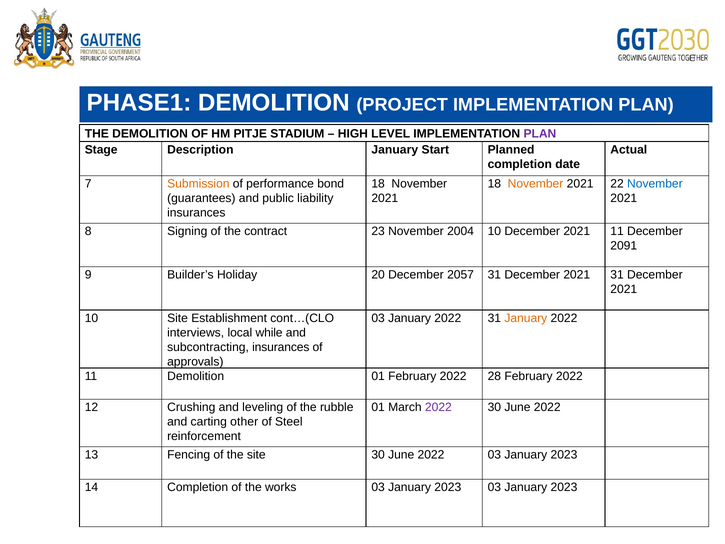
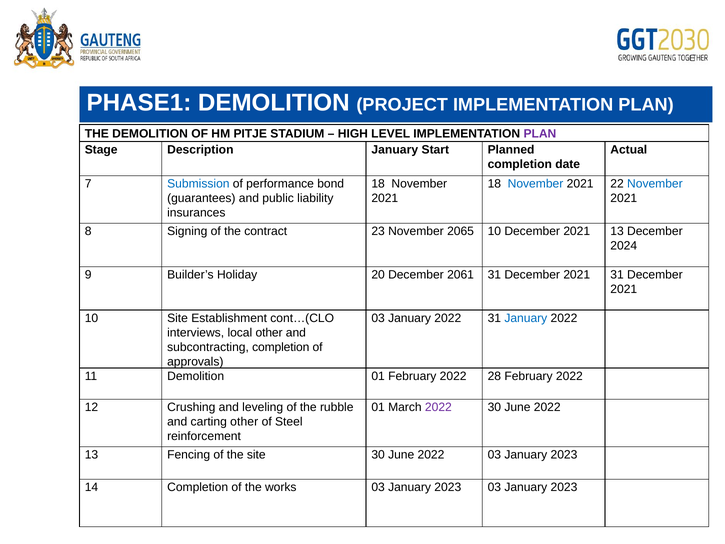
Submission colour: orange -> blue (198, 184)
November colour: orange -> blue (535, 184)
2004: 2004 -> 2065 (461, 231)
2021 11: 11 -> 13 (617, 231)
2091: 2091 -> 2024 (624, 246)
2057: 2057 -> 2061 (461, 275)
January colour: orange -> blue (526, 318)
local while: while -> other (269, 332)
subcontracting insurances: insurances -> completion (281, 347)
